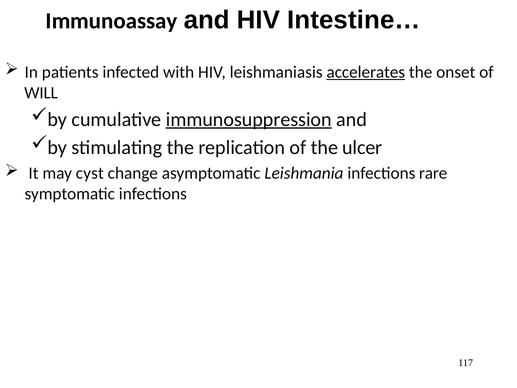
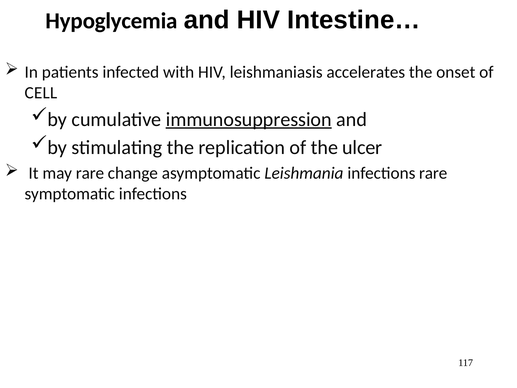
Immunoassay: Immunoassay -> Hypoglycemia (112, 21)
accelerates underline: present -> none (366, 72)
WILL: WILL -> CELL (41, 93)
may cyst: cyst -> rare (90, 173)
